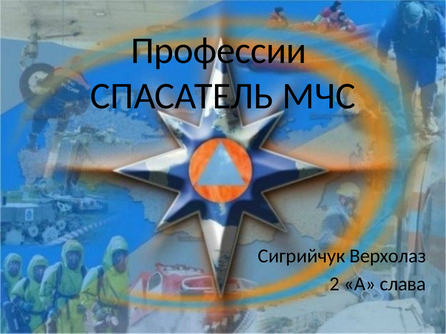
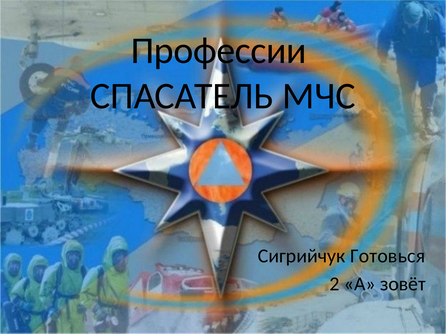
Верхолаз: Верхолаз -> Готовься (388, 257)
слава: слава -> зовёт (403, 284)
